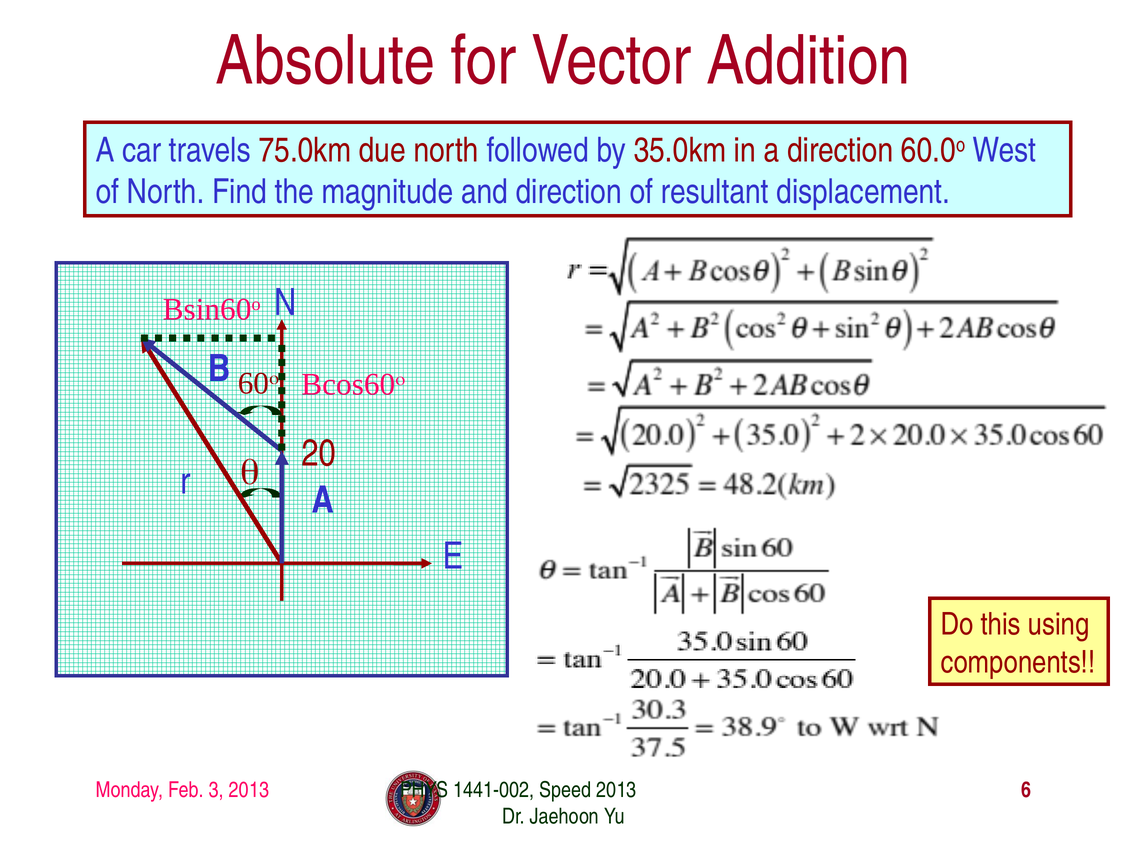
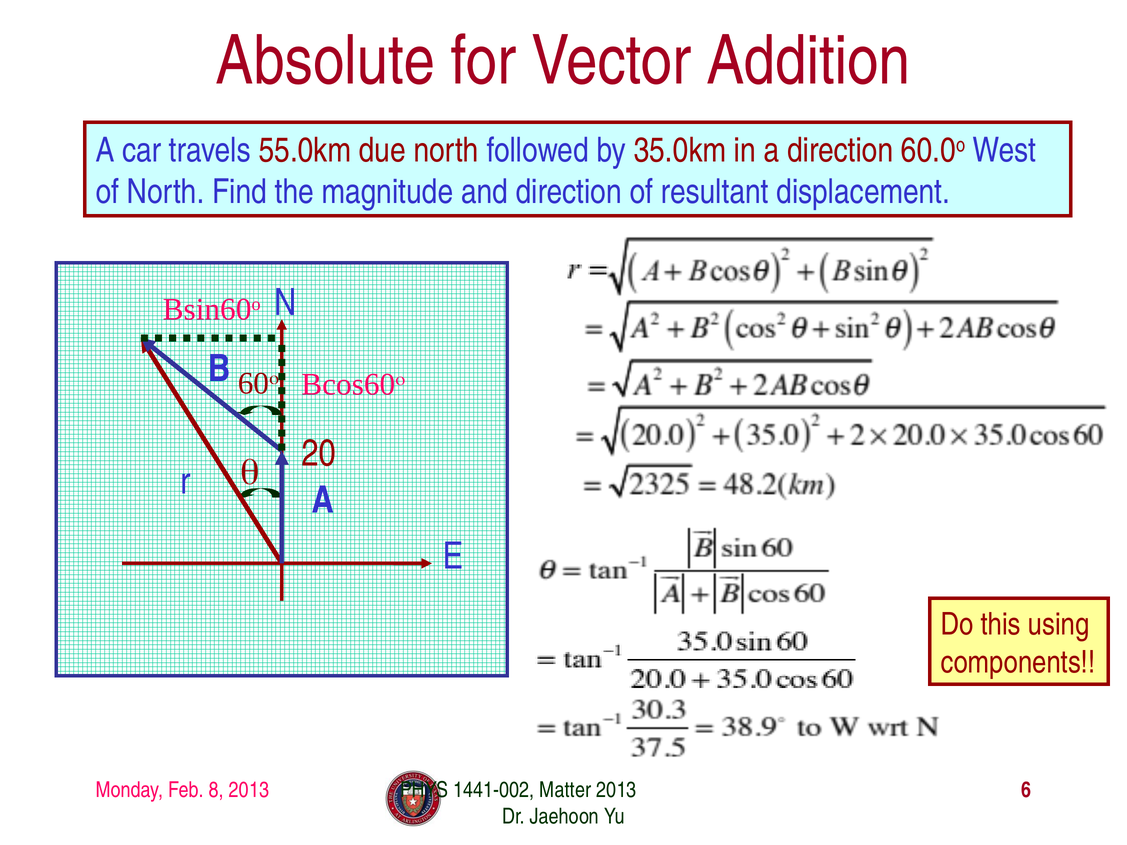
75.0km: 75.0km -> 55.0km (305, 151)
3: 3 -> 8 (216, 790)
Speed: Speed -> Matter (565, 790)
